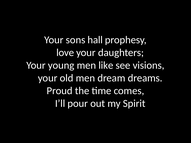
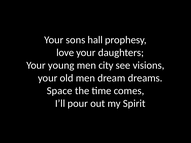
like: like -> city (106, 65)
Proud: Proud -> Space (60, 91)
